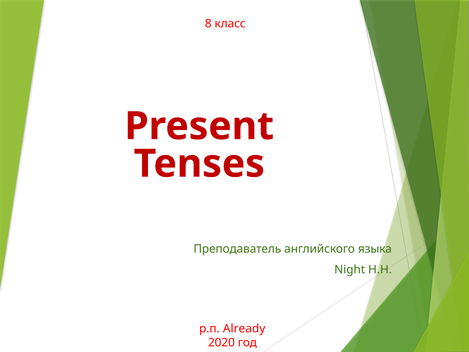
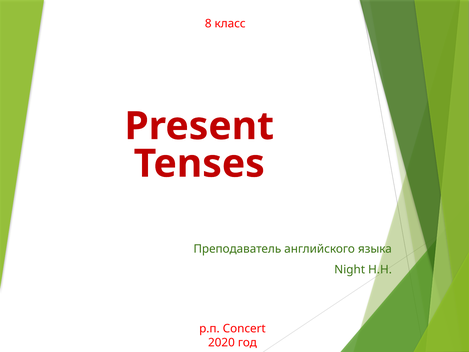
Already: Already -> Concert (244, 328)
